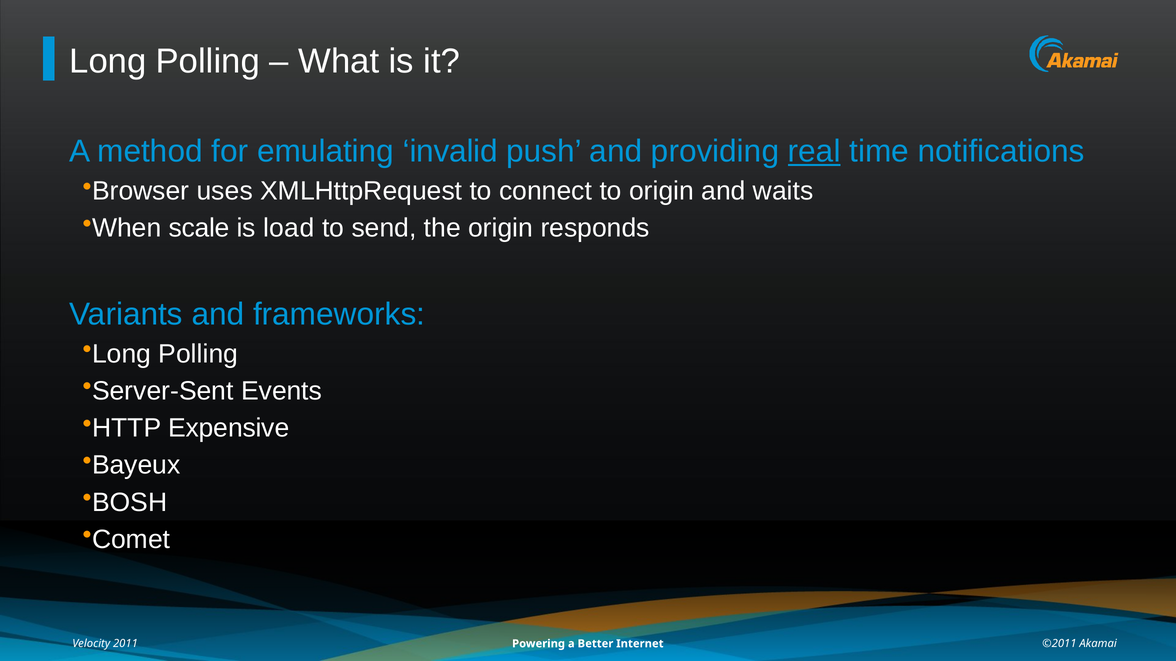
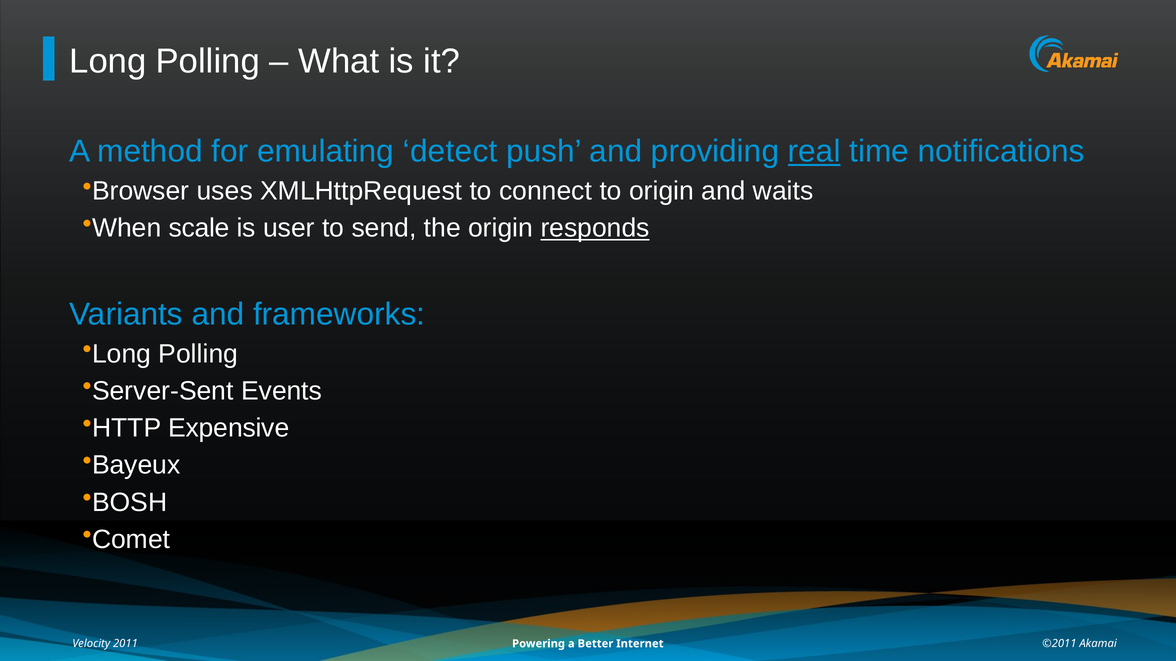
invalid: invalid -> detect (450, 151)
load: load -> user (289, 228)
responds underline: none -> present (595, 228)
